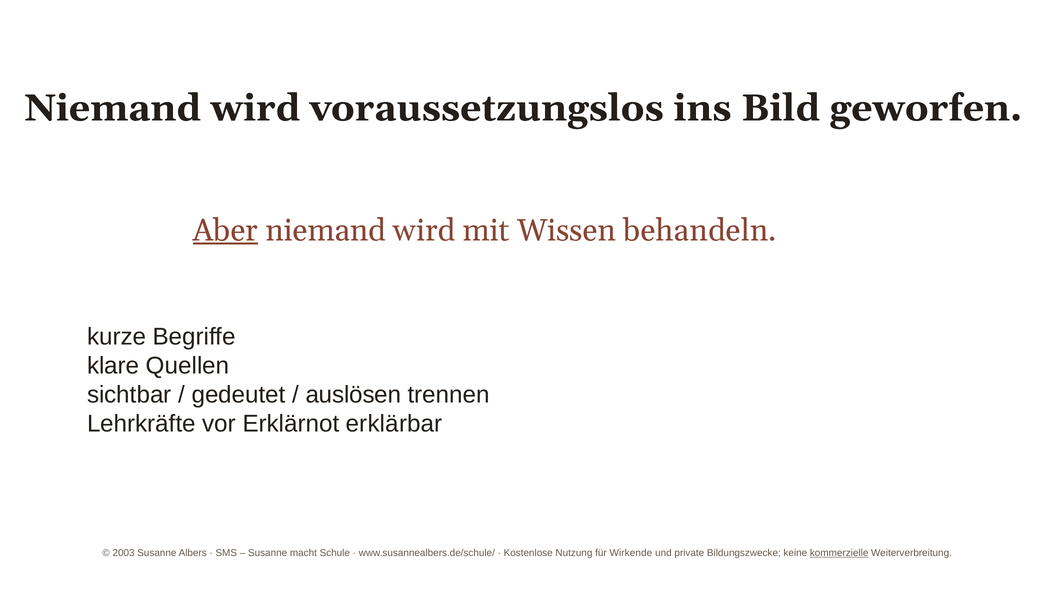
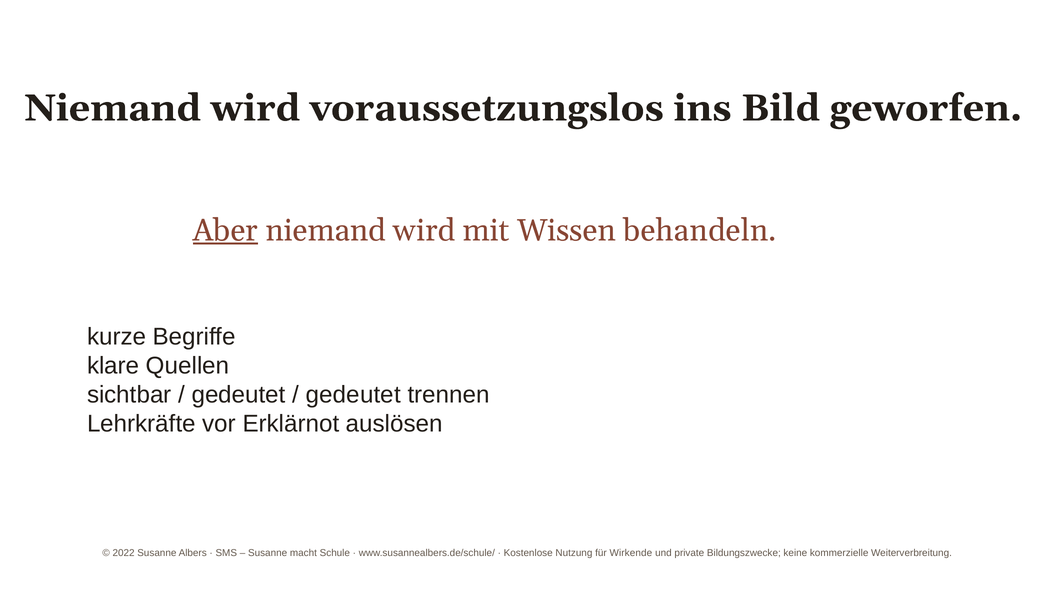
auslösen: auslösen -> gedeutet (353, 395)
erklärbar: erklärbar -> auslösen (394, 424)
2003: 2003 -> 2022 (124, 554)
kommerzielle underline: present -> none (839, 554)
